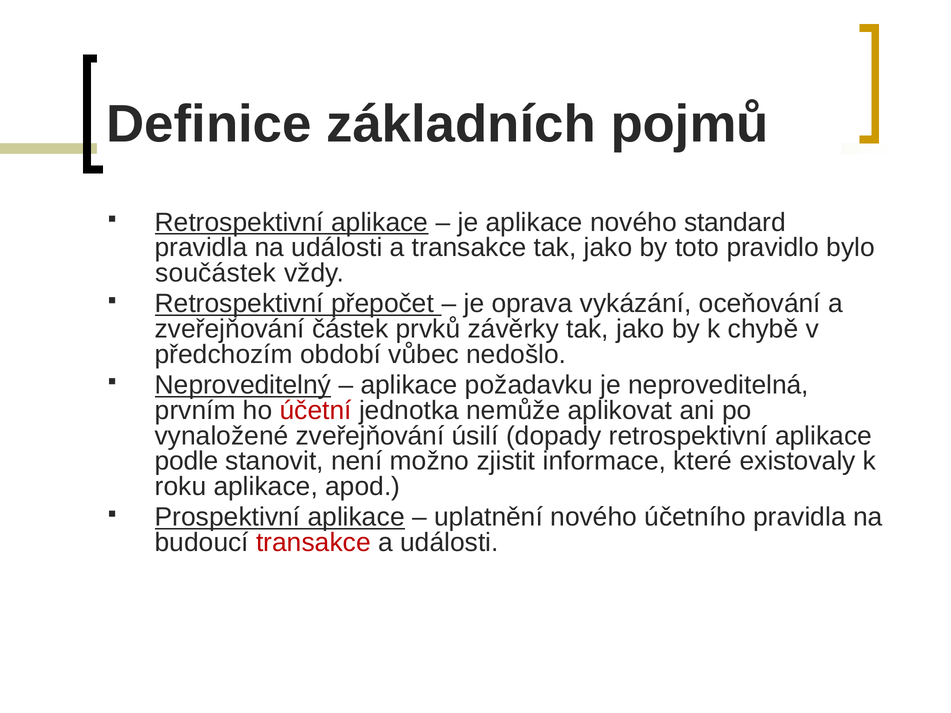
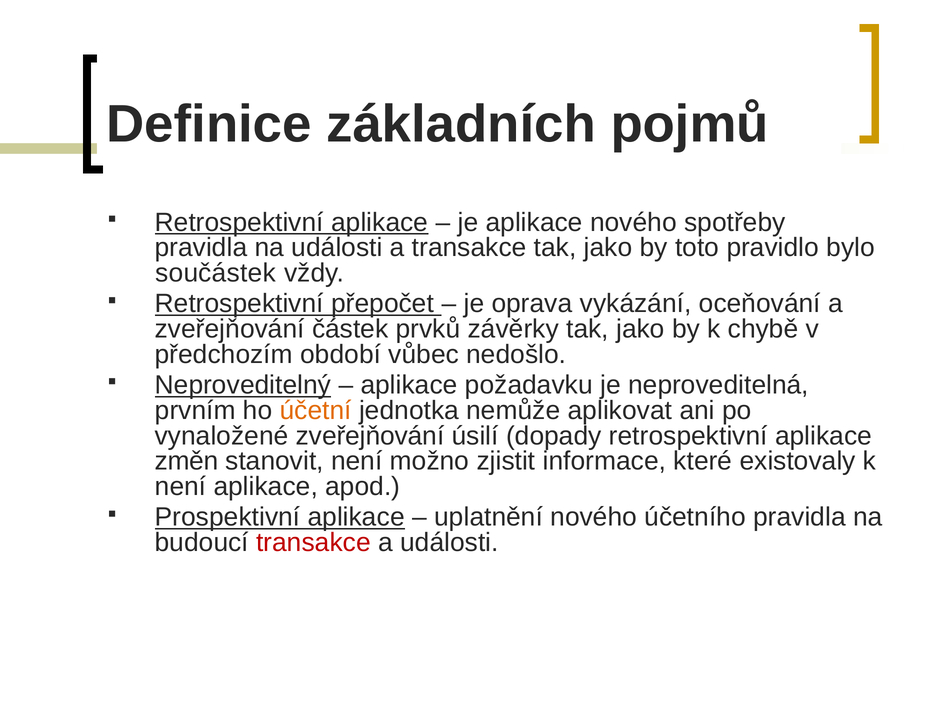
standard: standard -> spotřeby (735, 222)
účetní colour: red -> orange (316, 411)
podle: podle -> změn (187, 461)
roku: roku -> není (181, 487)
